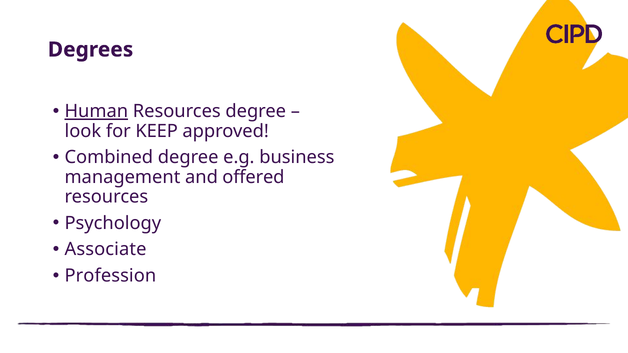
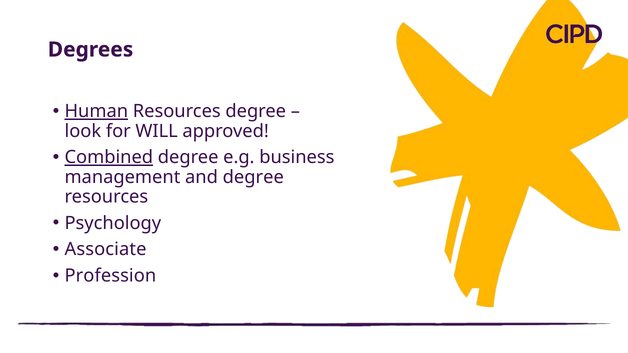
KEEP: KEEP -> WILL (157, 131)
Combined underline: none -> present (109, 157)
and offered: offered -> degree (253, 177)
